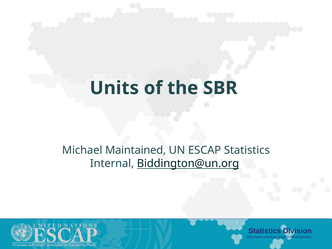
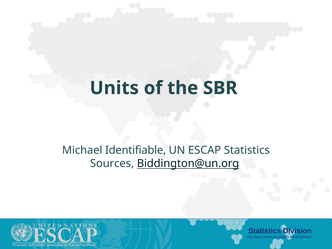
Maintained: Maintained -> Identifiable (136, 150)
Internal: Internal -> Sources (112, 163)
